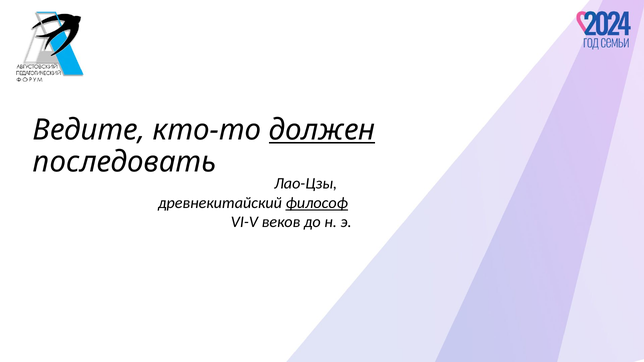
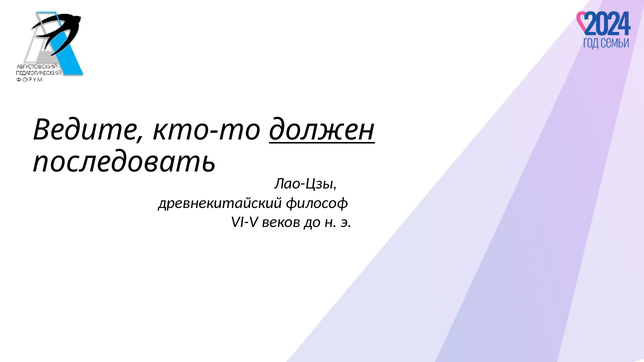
философ underline: present -> none (317, 203)
